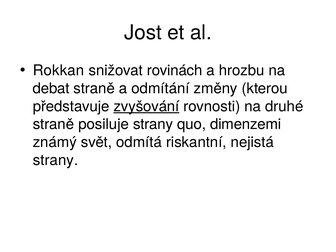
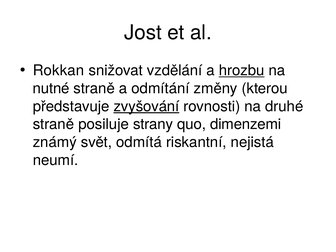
rovinách: rovinách -> vzdělání (175, 70)
hrozbu underline: none -> present (242, 70)
debat: debat -> nutné (51, 88)
strany: strany -> neumí (56, 160)
